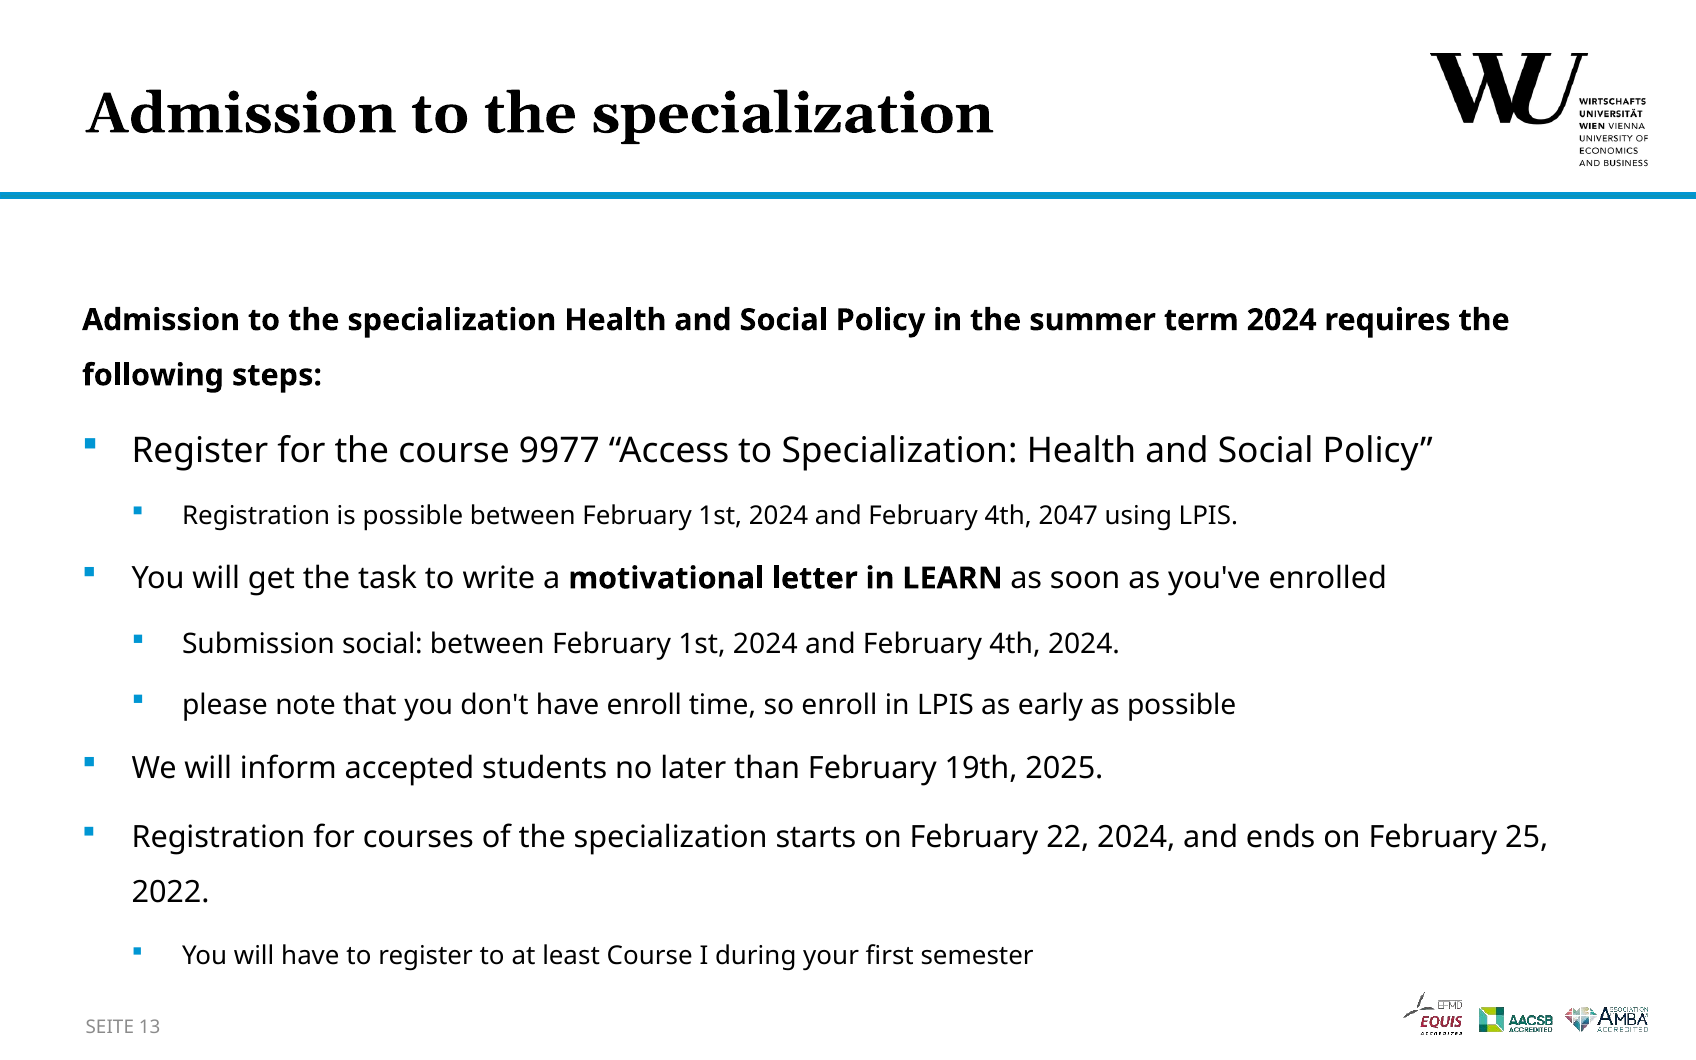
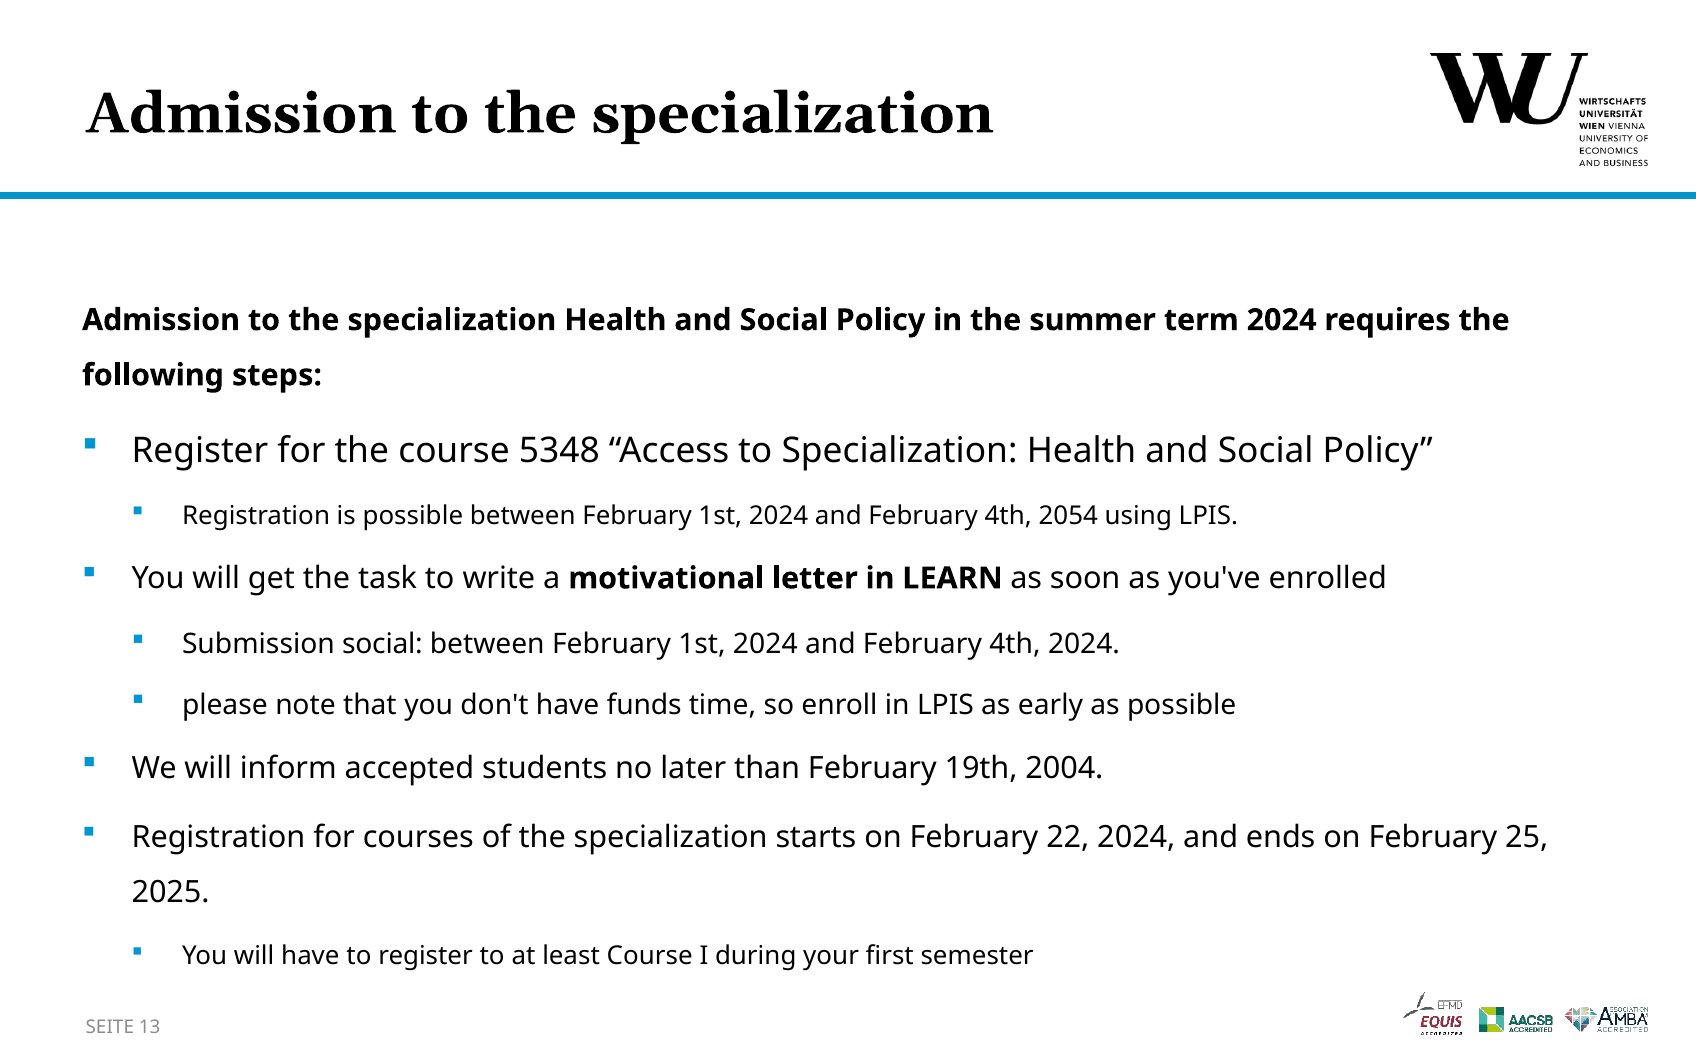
9977: 9977 -> 5348 (559, 450)
2047: 2047 -> 2054 (1068, 516)
have enroll: enroll -> funds (644, 705)
2025: 2025 -> 2004 (1064, 768)
2022: 2022 -> 2025 (171, 893)
